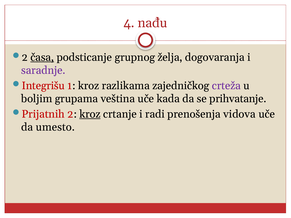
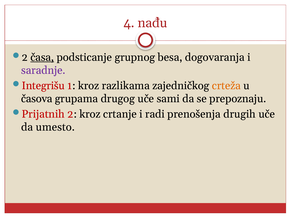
želja: želja -> besa (170, 57)
crteža colour: purple -> orange (226, 86)
boljim: boljim -> časova (37, 99)
veština: veština -> drugog (118, 99)
kada: kada -> sami (168, 99)
prihvatanje: prihvatanje -> prepoznaju (238, 99)
kroz underline: present -> none (90, 114)
vidova: vidova -> drugih (240, 114)
